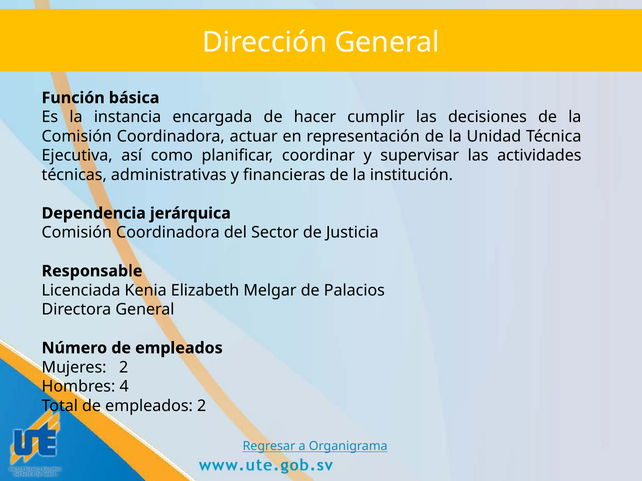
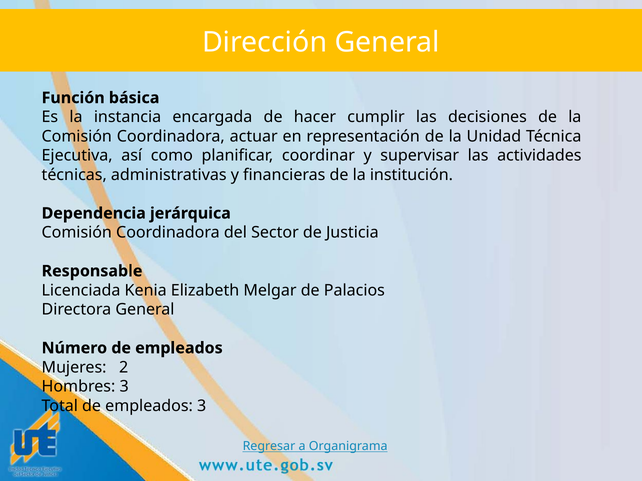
Hombres 4: 4 -> 3 (124, 387)
empleados 2: 2 -> 3 (202, 406)
